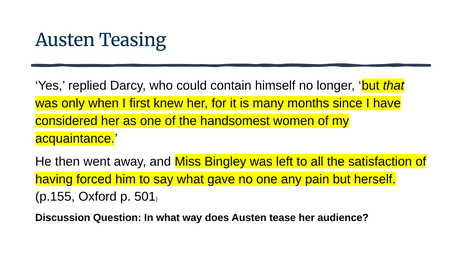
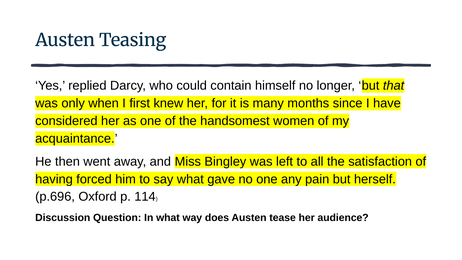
p.155: p.155 -> p.696 (55, 197)
501: 501 -> 114 (145, 197)
